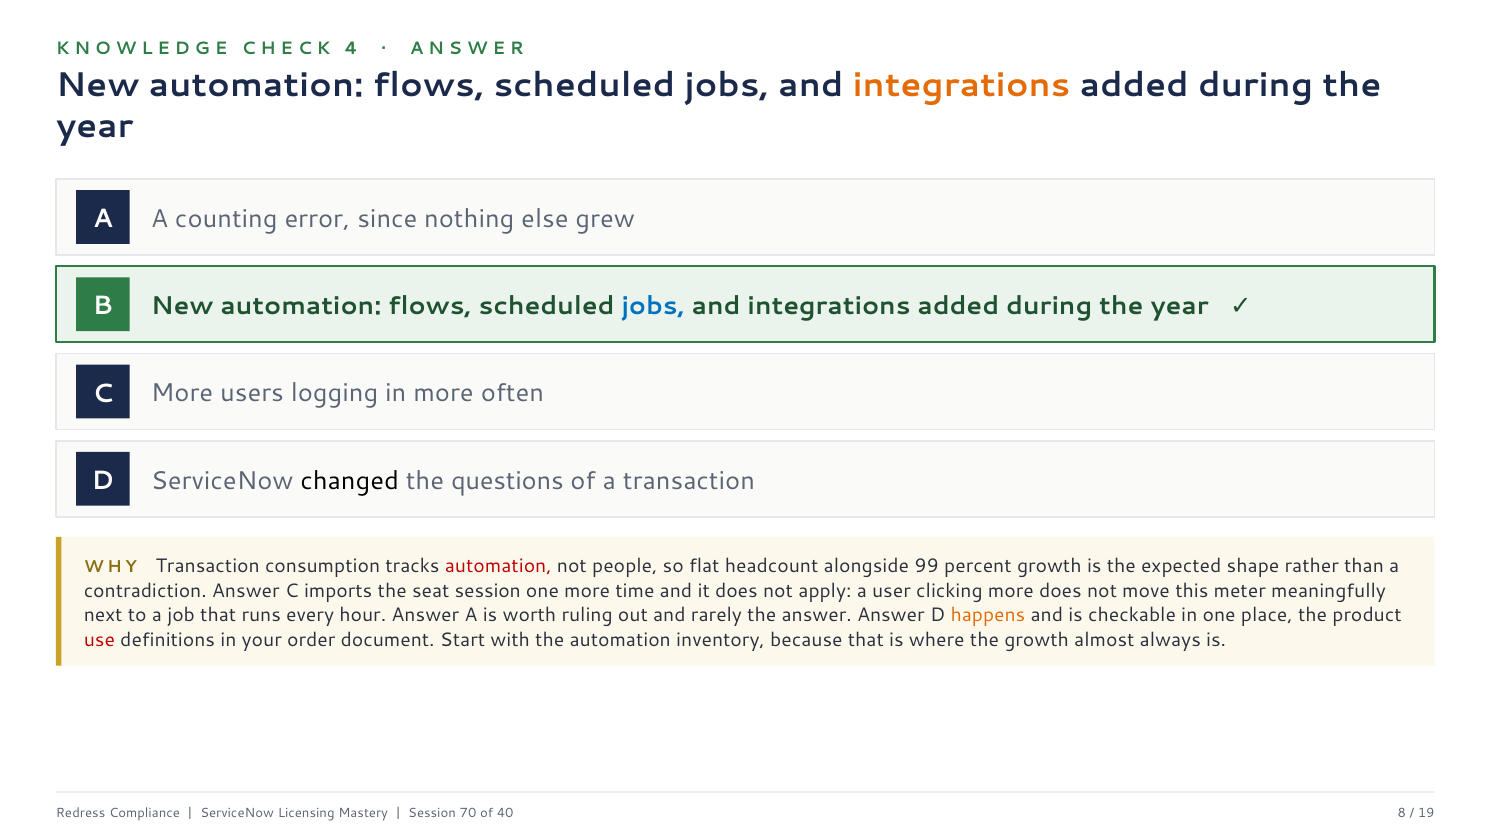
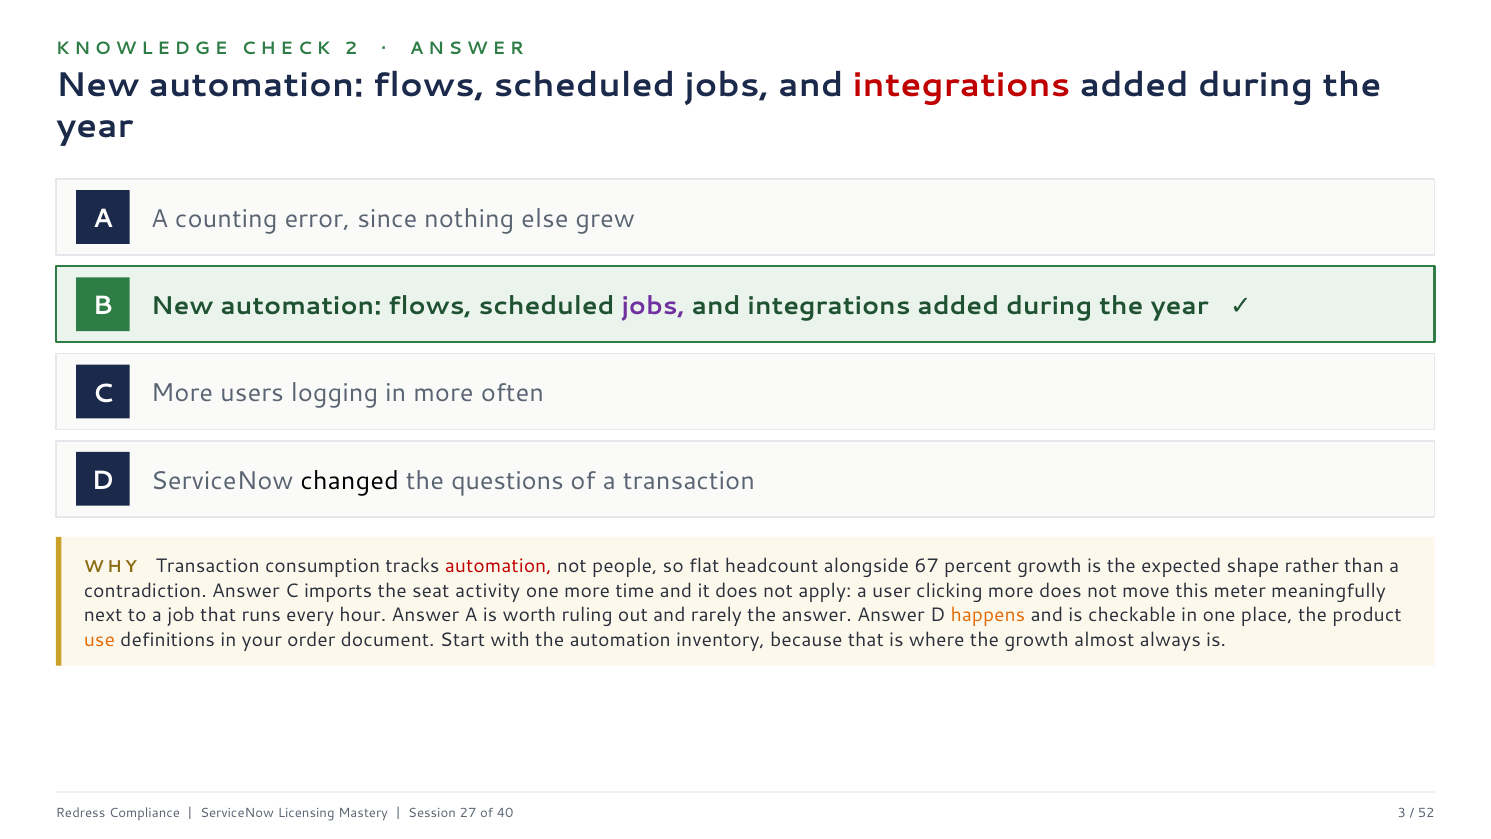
4: 4 -> 2 (351, 48)
integrations colour: orange -> red (962, 85)
jobs colour: blue -> purple (653, 306)
99: 99 -> 67 (927, 566)
seat session: session -> activity (488, 591)
use colour: red -> orange (99, 640)
70: 70 -> 27 (468, 813)
8: 8 -> 3 (1402, 813)
19: 19 -> 52 (1426, 813)
